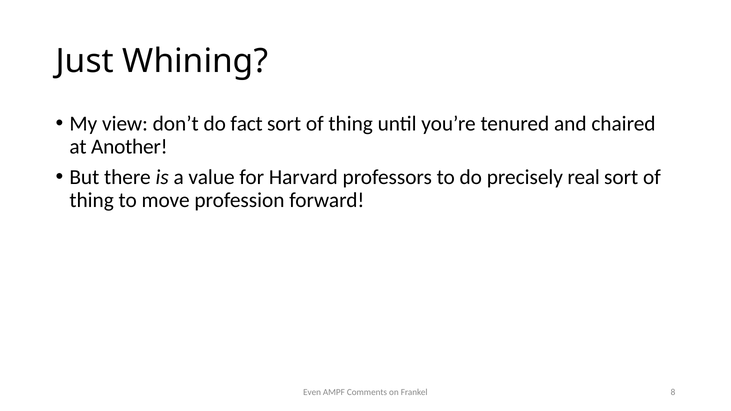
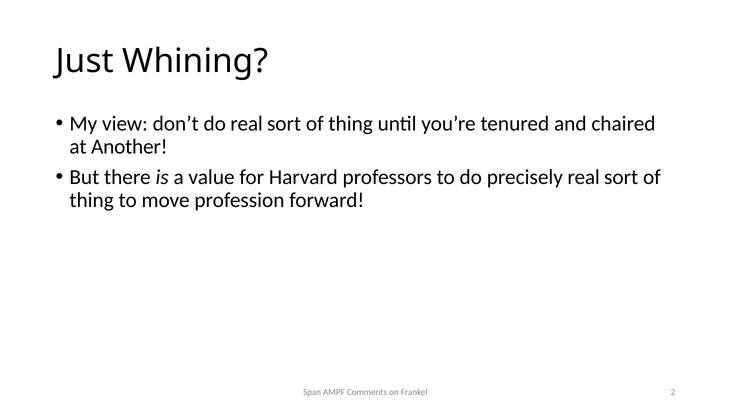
do fact: fact -> real (247, 124)
Even: Even -> Span (312, 393)
8: 8 -> 2 (673, 393)
